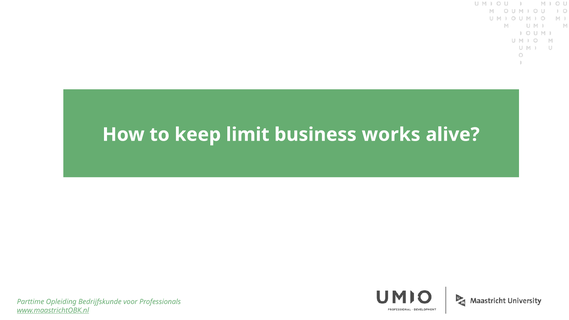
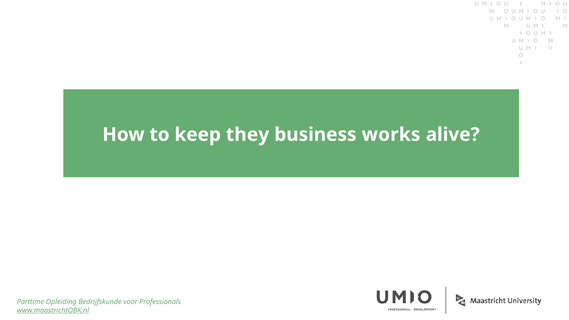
limit: limit -> they (248, 135)
